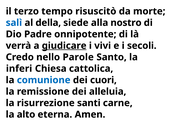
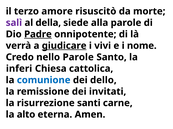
tempo: tempo -> amore (57, 11)
salì colour: blue -> purple (14, 23)
alla nostro: nostro -> parole (126, 23)
Padre underline: none -> present (38, 34)
secoli: secoli -> nome (142, 46)
cuori: cuori -> dello (103, 81)
alleluia: alleluia -> invitati (108, 92)
